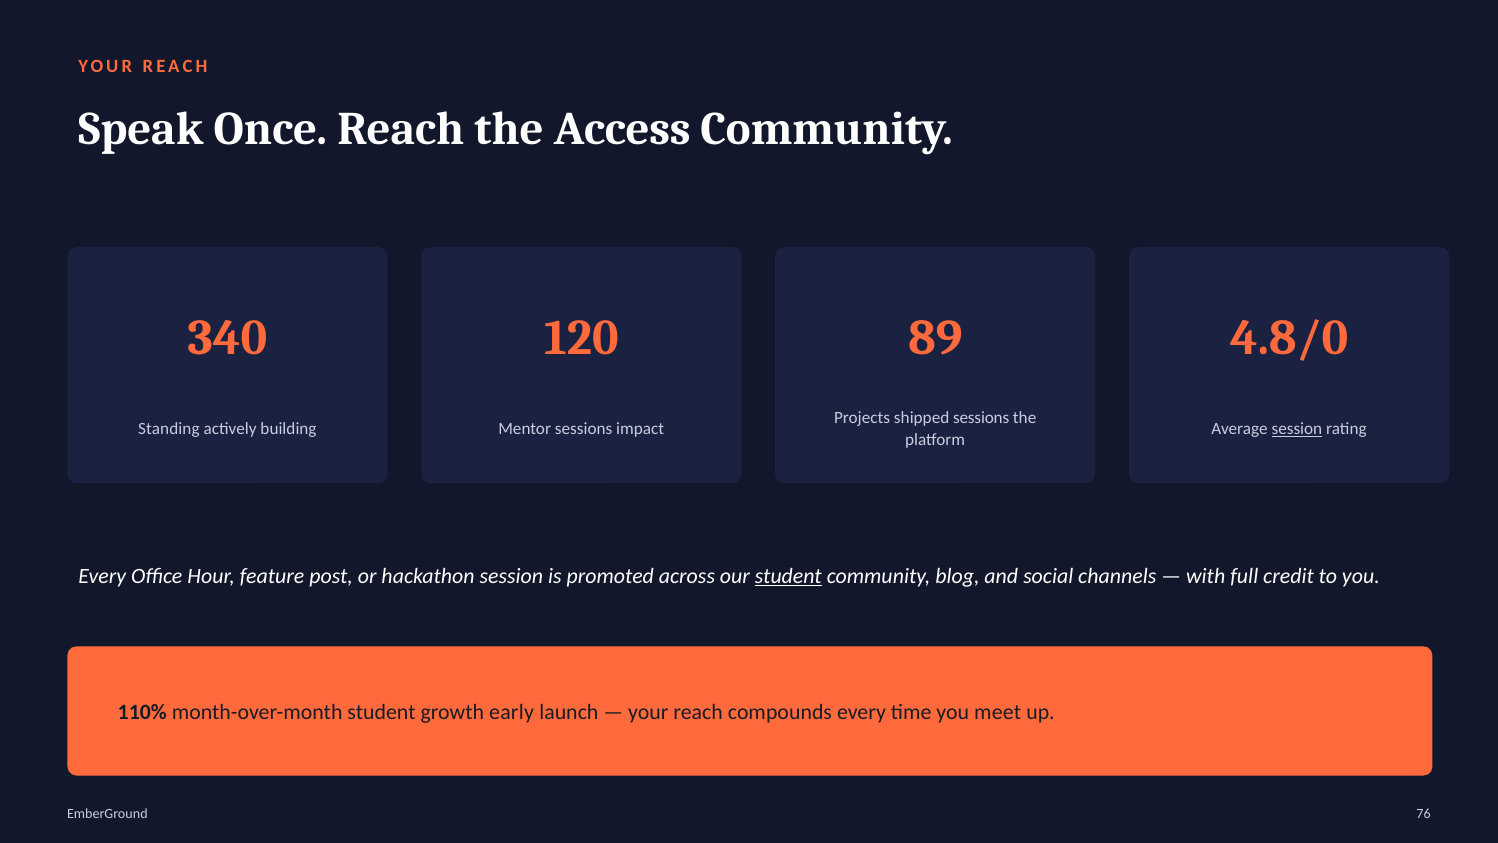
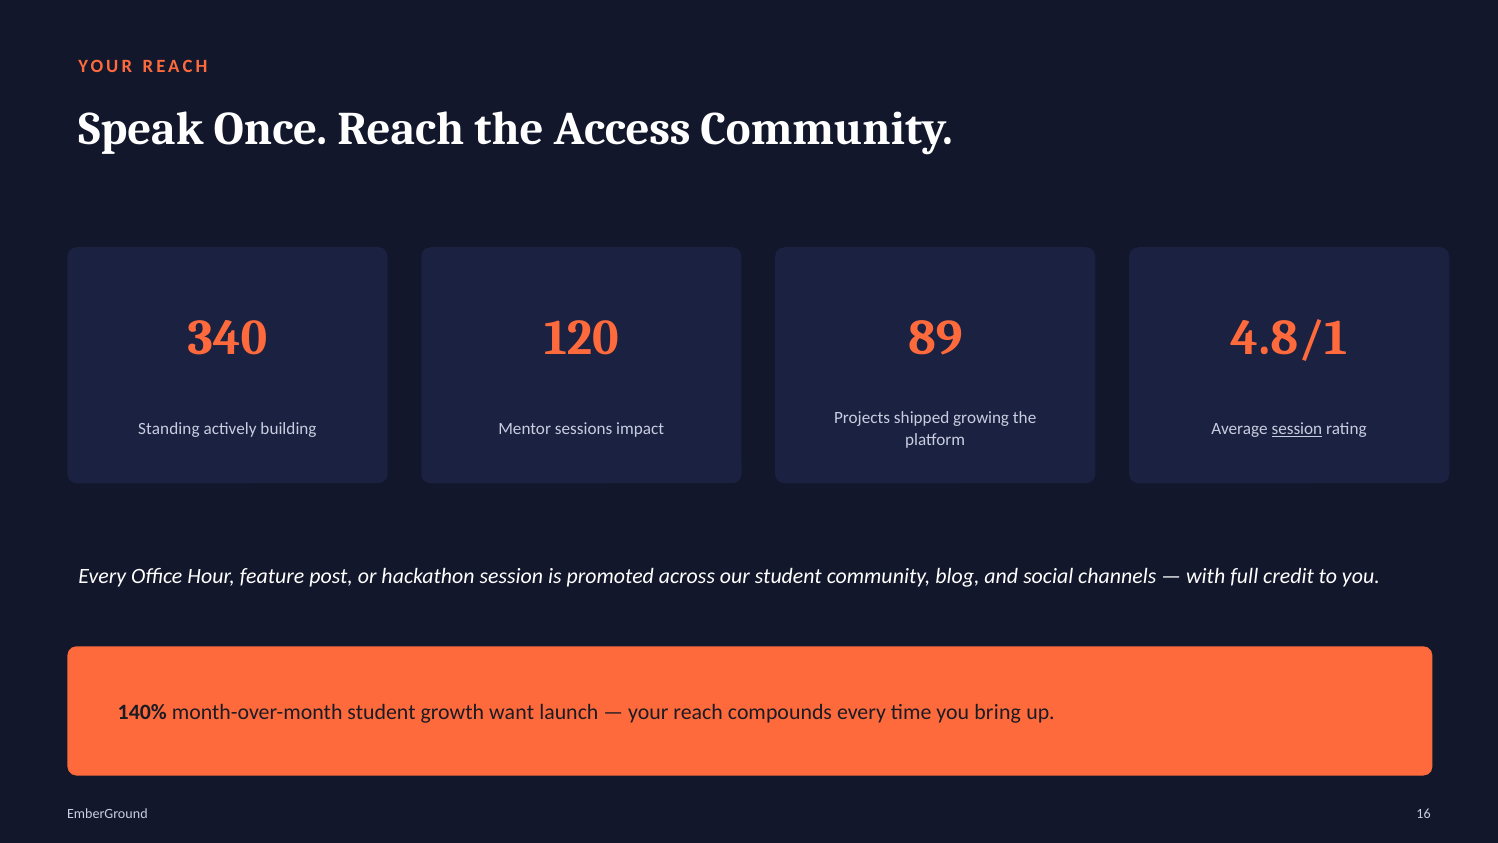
4.8/0: 4.8/0 -> 4.8/1 (1289, 338)
shipped sessions: sessions -> growing (981, 418)
student underline: present -> none (788, 576)
110%: 110% -> 140% (142, 712)
early: early -> want (512, 712)
meet: meet -> bring (998, 712)
76: 76 -> 16 (1424, 813)
